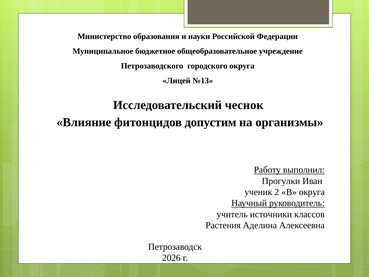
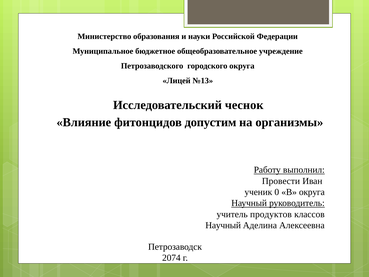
Прогулки: Прогулки -> Провести (281, 181)
2: 2 -> 0 (277, 192)
источники: источники -> продуктов (271, 214)
Растения: Растения -> Научный (223, 225)
2026: 2026 -> 2074 (171, 258)
